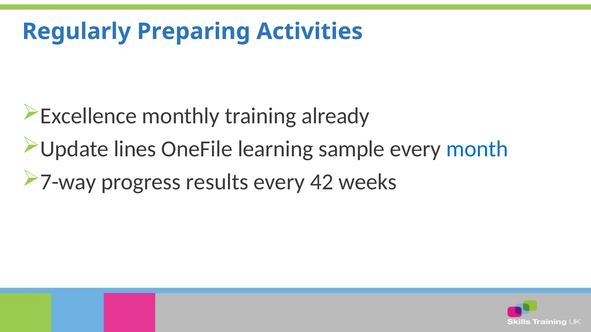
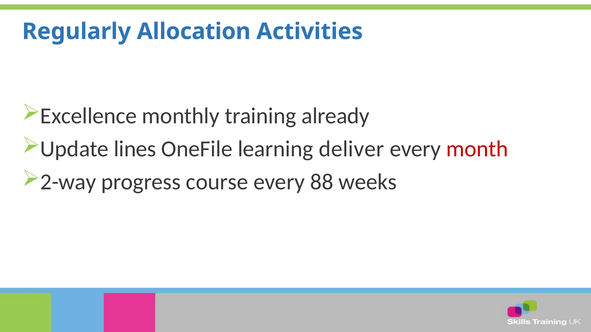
Preparing: Preparing -> Allocation (194, 32)
sample: sample -> deliver (351, 149)
month colour: blue -> red (477, 149)
7-way: 7-way -> 2-way (68, 182)
results: results -> course (217, 182)
42: 42 -> 88 (322, 182)
